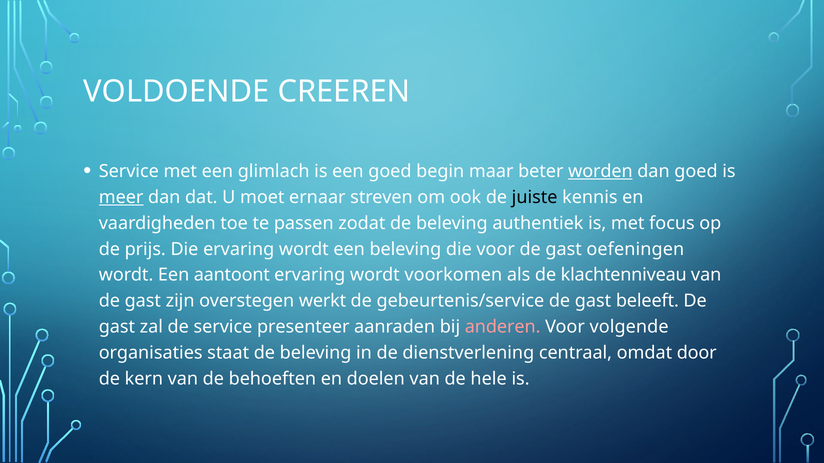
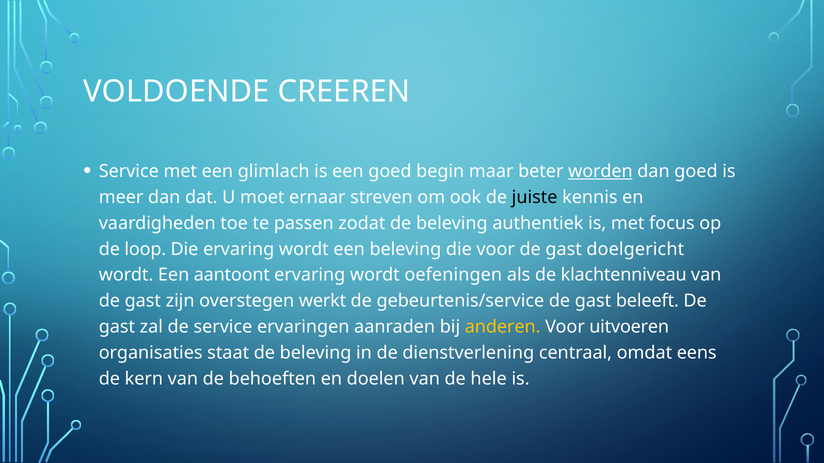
meer underline: present -> none (121, 197)
prijs: prijs -> loop (145, 249)
oefeningen: oefeningen -> doelgericht (635, 249)
voorkomen: voorkomen -> oefeningen (453, 275)
presenteer: presenteer -> ervaringen (303, 327)
anderen colour: pink -> yellow (503, 327)
volgende: volgende -> uitvoeren (629, 327)
door: door -> eens (697, 353)
